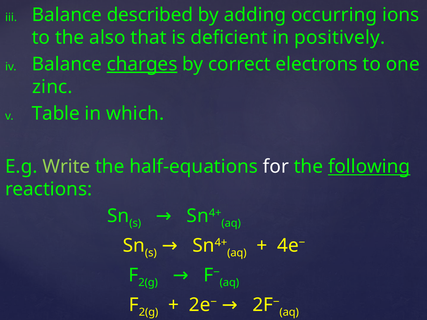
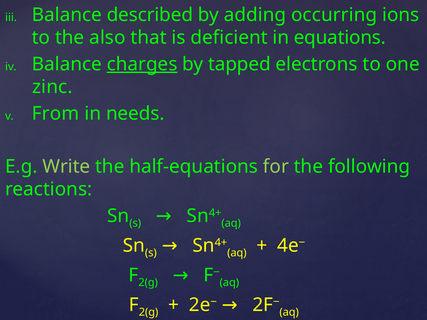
positively: positively -> equations (340, 38)
correct: correct -> tapped (239, 64)
Table: Table -> From (56, 114)
which: which -> needs (135, 114)
for colour: white -> light green (276, 167)
following underline: present -> none (369, 167)
